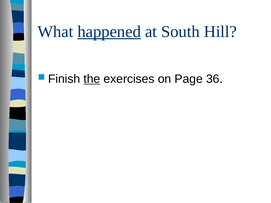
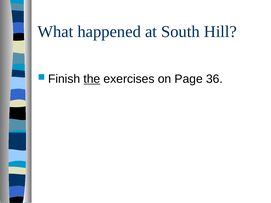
happened underline: present -> none (109, 32)
